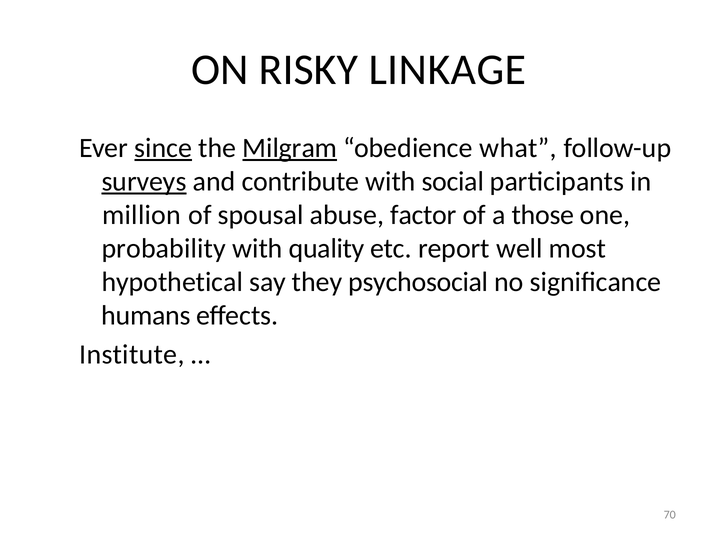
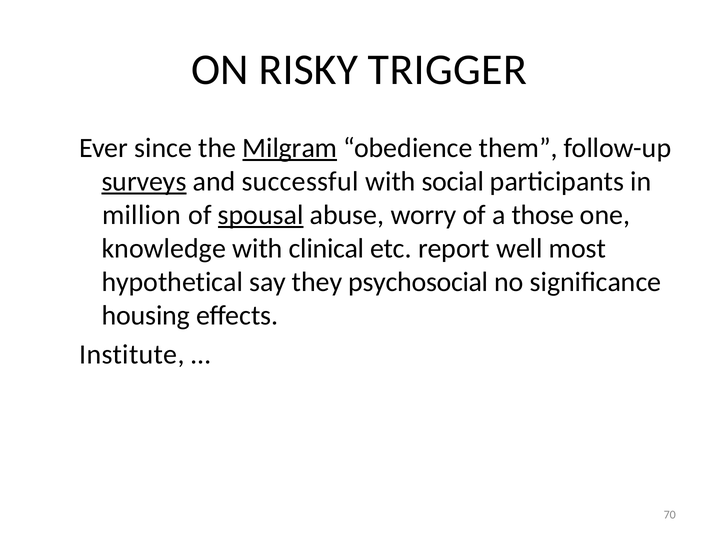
LINKAGE: LINKAGE -> TRIGGER (447, 70)
since underline: present -> none (163, 148)
what: what -> them (518, 148)
contribute: contribute -> successful (300, 182)
spousal underline: none -> present (261, 215)
factor: factor -> worry (424, 215)
probability: probability -> knowledge (164, 249)
quality: quality -> clinical (327, 249)
humans: humans -> housing (146, 316)
